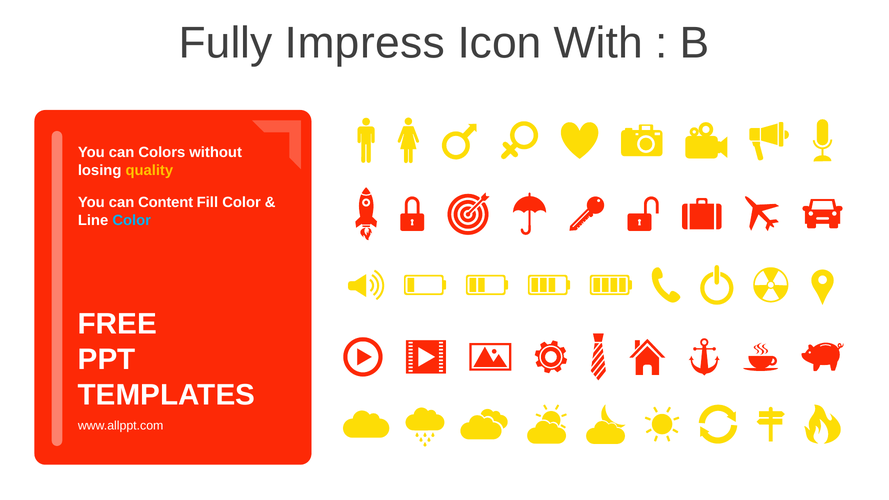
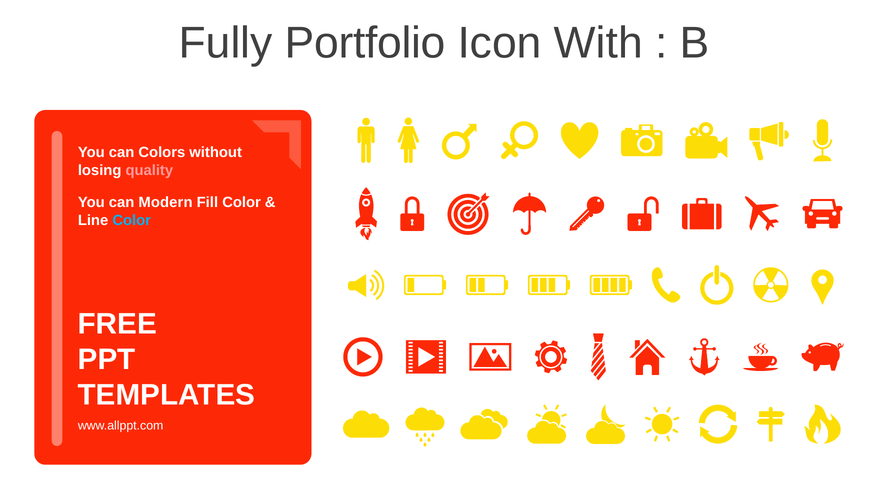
Impress: Impress -> Portfolio (365, 43)
quality colour: yellow -> pink (149, 170)
Content: Content -> Modern (165, 202)
